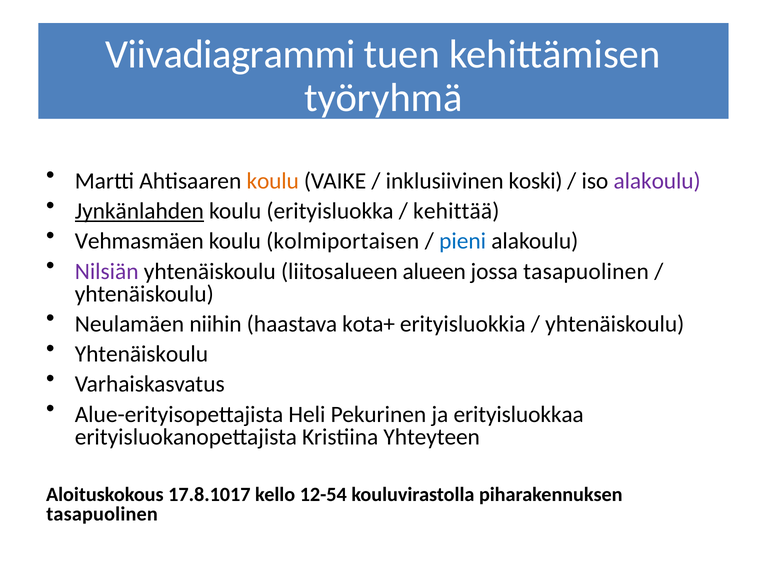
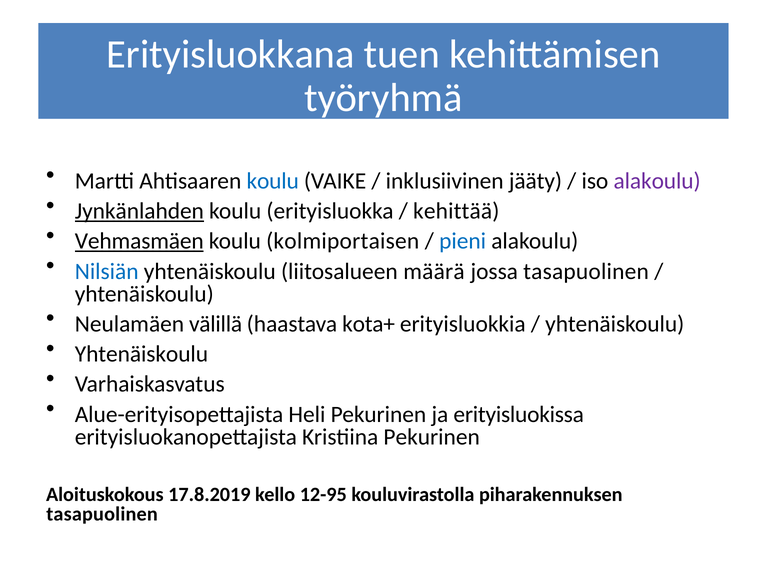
Viivadiagrammi: Viivadiagrammi -> Erityisluokkana (230, 54)
koulu colour: orange -> blue (273, 181)
koski: koski -> jääty (535, 181)
Vehmasmäen underline: none -> present (139, 241)
Nilsiän colour: purple -> blue (107, 271)
alueen: alueen -> määrä (434, 271)
niihin: niihin -> välillä (216, 324)
erityisluokkaa: erityisluokkaa -> erityisluokissa (519, 415)
Kristiina Yhteyteen: Yhteyteen -> Pekurinen (432, 437)
17.8.1017: 17.8.1017 -> 17.8.2019 (209, 495)
12-54: 12-54 -> 12-95 (323, 495)
